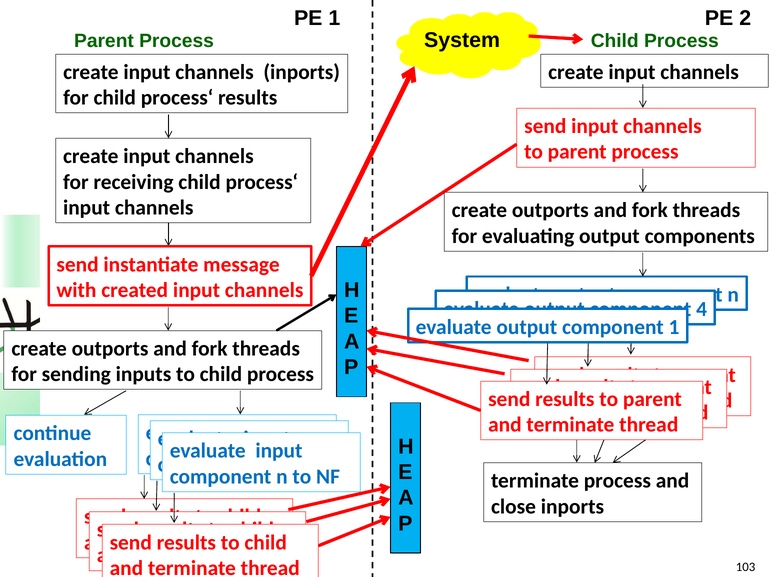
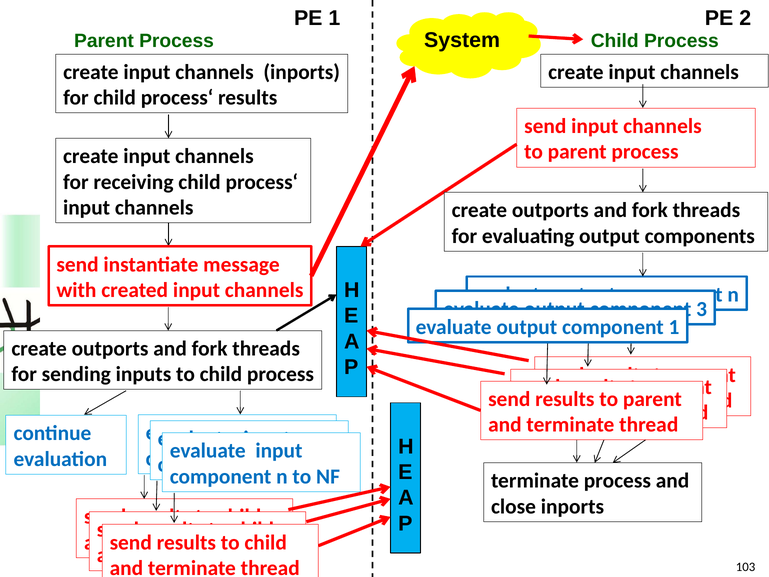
4: 4 -> 3 (702, 309)
